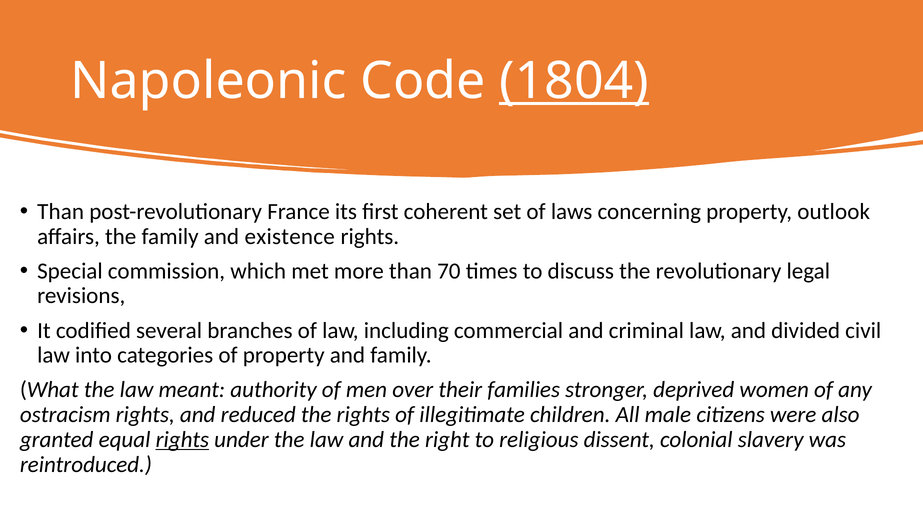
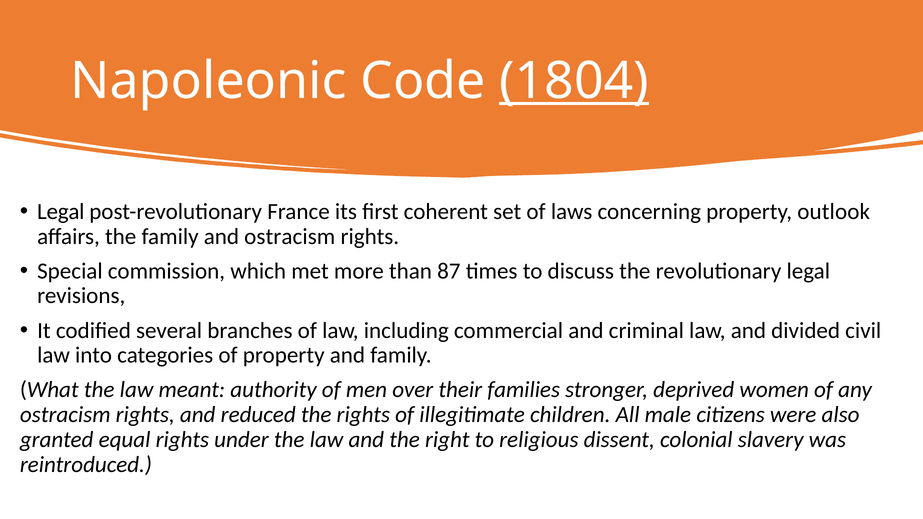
Than: Than -> Legal (61, 212)
and existence: existence -> ostracism (290, 237)
70: 70 -> 87 (449, 271)
rights underline: present -> none (182, 440)
